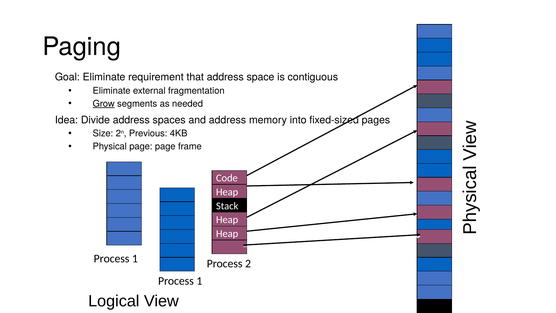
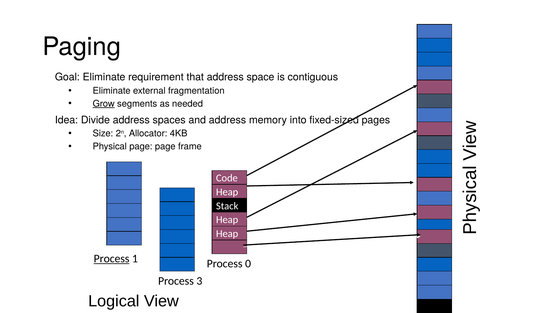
Previous: Previous -> Allocator (148, 133)
Process underline: none -> present (112, 258)
2: 2 -> 0 (248, 263)
1: 1 -> 3 (199, 281)
